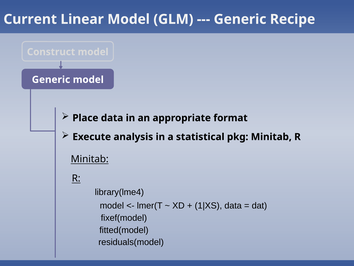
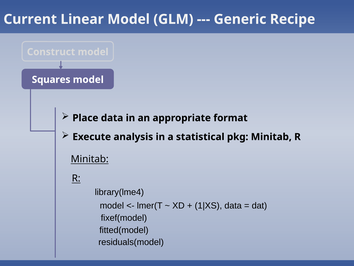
Generic: Generic -> Squares (51, 79)
